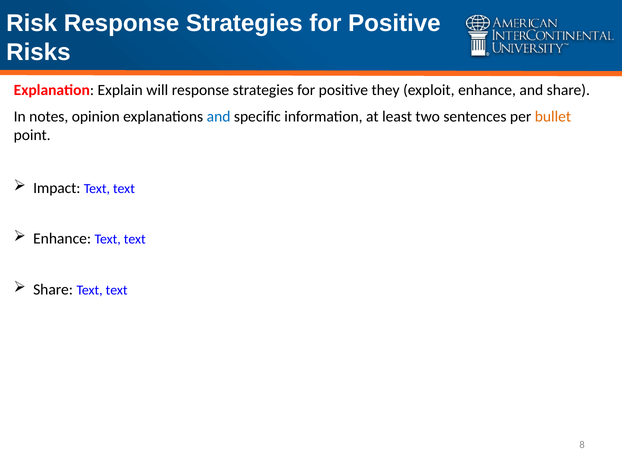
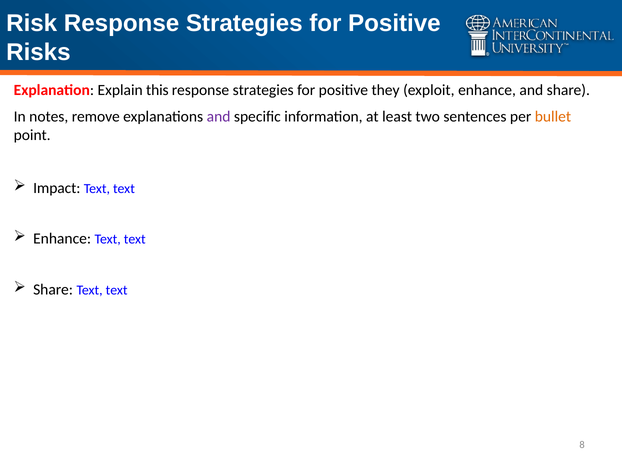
will: will -> this (157, 90)
opinion: opinion -> remove (96, 117)
and colour: blue -> purple (219, 117)
